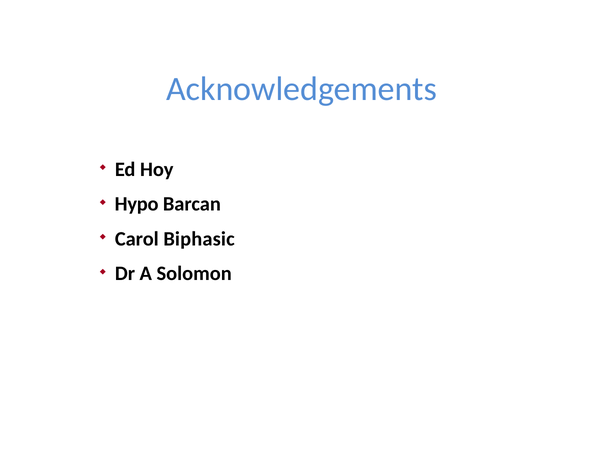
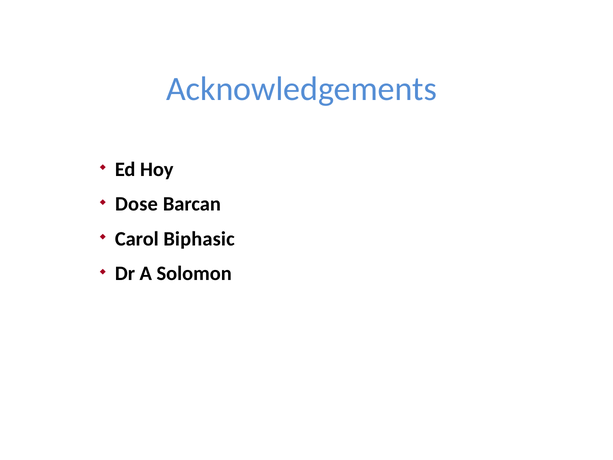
Hypo: Hypo -> Dose (136, 204)
